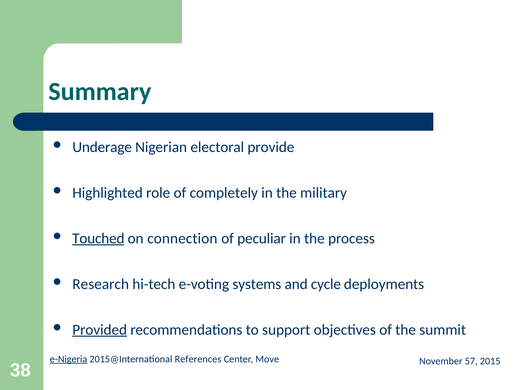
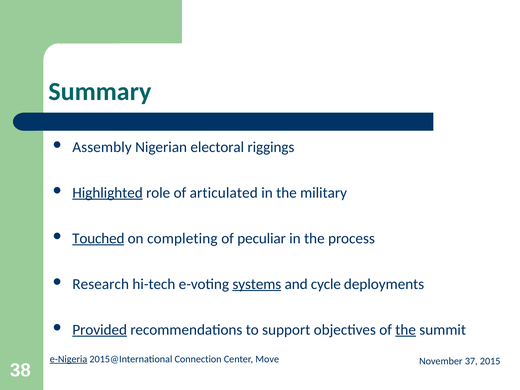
Underage: Underage -> Assembly (102, 147)
provide: provide -> riggings (271, 147)
Highlighted underline: none -> present (108, 193)
completely: completely -> articulated (224, 193)
connection: connection -> completing (182, 238)
systems underline: none -> present (257, 284)
the underline: none -> present (406, 330)
References: References -> Connection (198, 359)
57: 57 -> 37 (471, 361)
